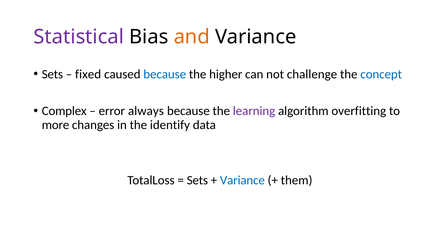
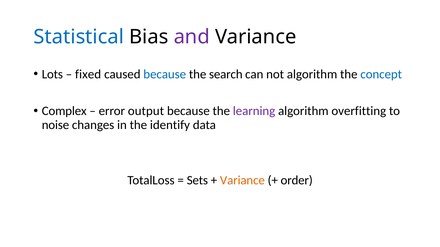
Statistical colour: purple -> blue (79, 37)
and colour: orange -> purple (192, 37)
Sets: Sets -> Lots (52, 74)
higher: higher -> search (226, 74)
not challenge: challenge -> algorithm (312, 74)
always: always -> output (146, 111)
more: more -> noise (55, 125)
Variance colour: blue -> orange (242, 180)
them: them -> order (297, 180)
